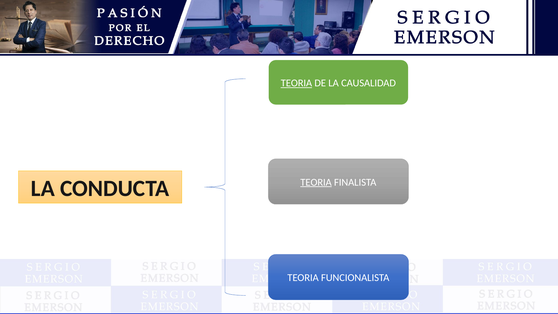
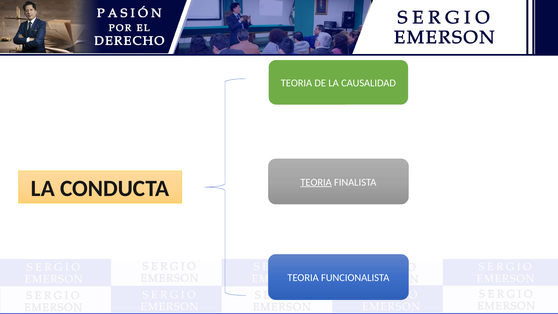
TEORIA underline: present -> none (296, 83)
